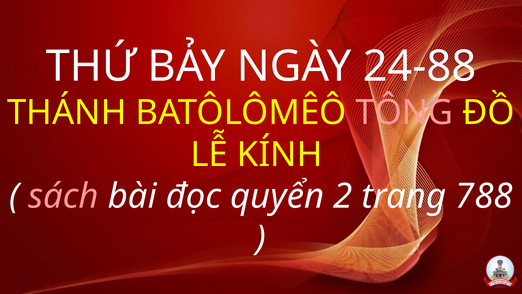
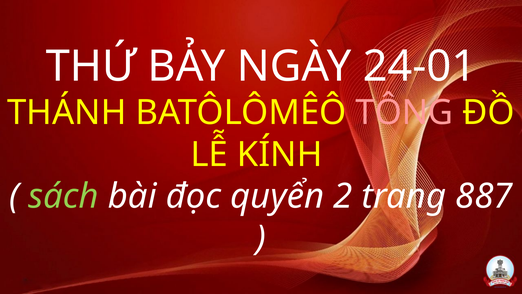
24-88: 24-88 -> 24-01 (419, 66)
sách colour: pink -> light green (63, 196)
788: 788 -> 887 (484, 196)
